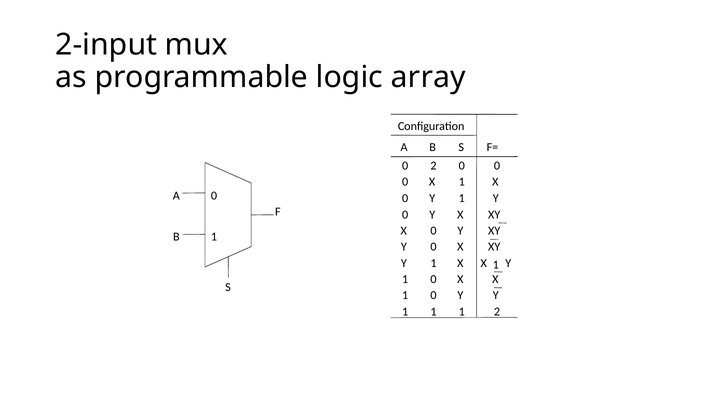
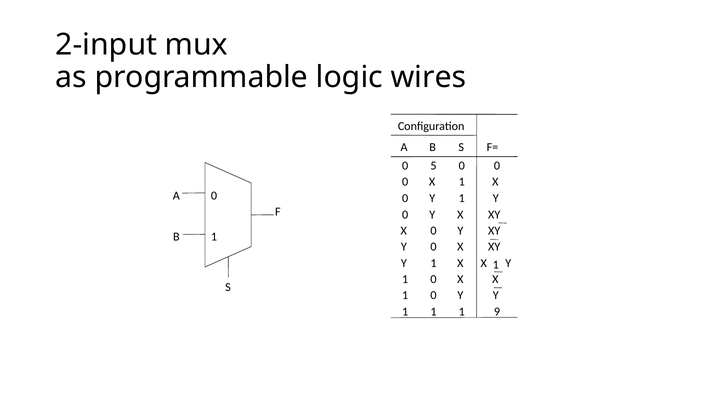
array: array -> wires (428, 77)
0 2: 2 -> 5 (433, 166)
1 2: 2 -> 9 (497, 312)
